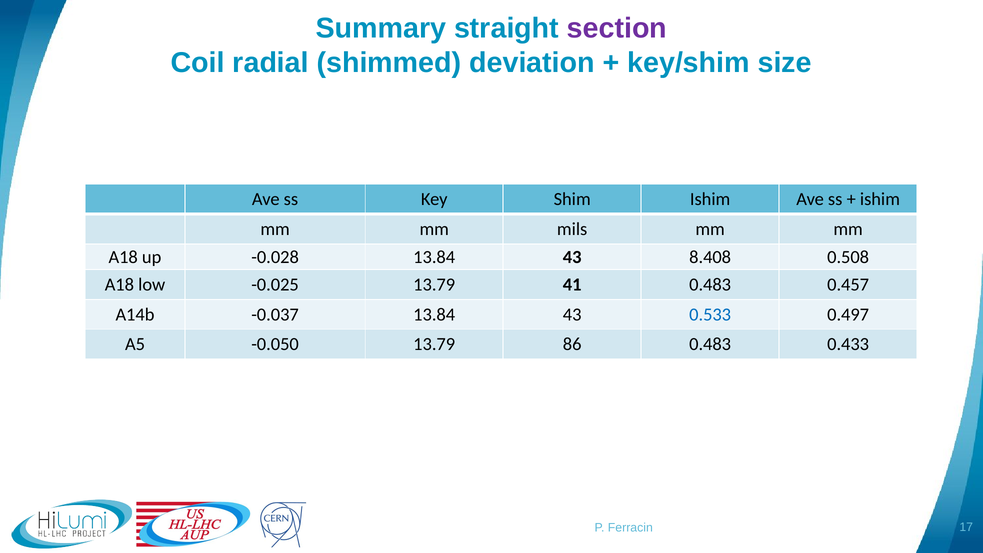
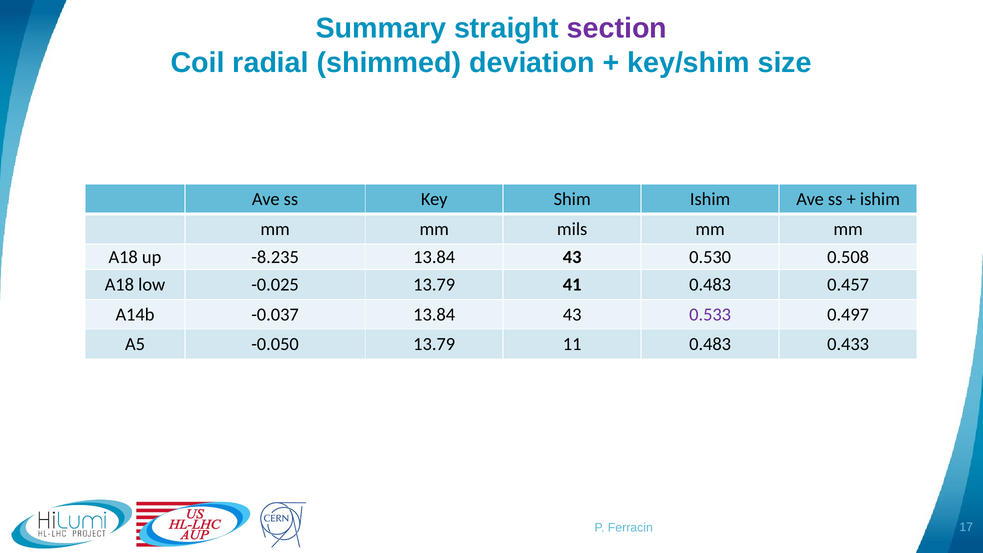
-0.028: -0.028 -> -8.235 (275, 257)
8.408: 8.408 -> 0.530 (710, 257)
0.533 colour: blue -> purple (710, 314)
86: 86 -> 11 (572, 344)
